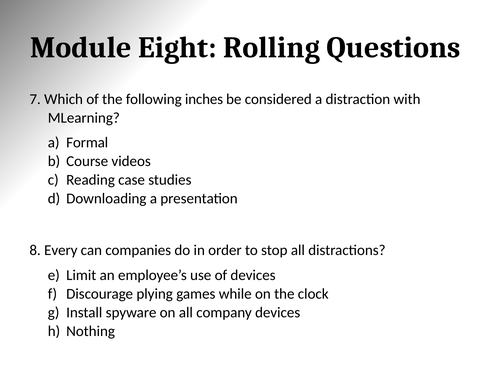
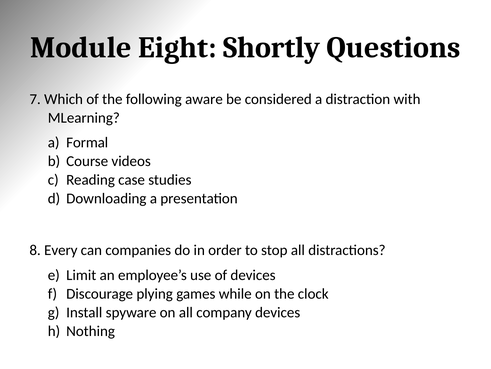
Rolling: Rolling -> Shortly (272, 48)
inches: inches -> aware (204, 99)
